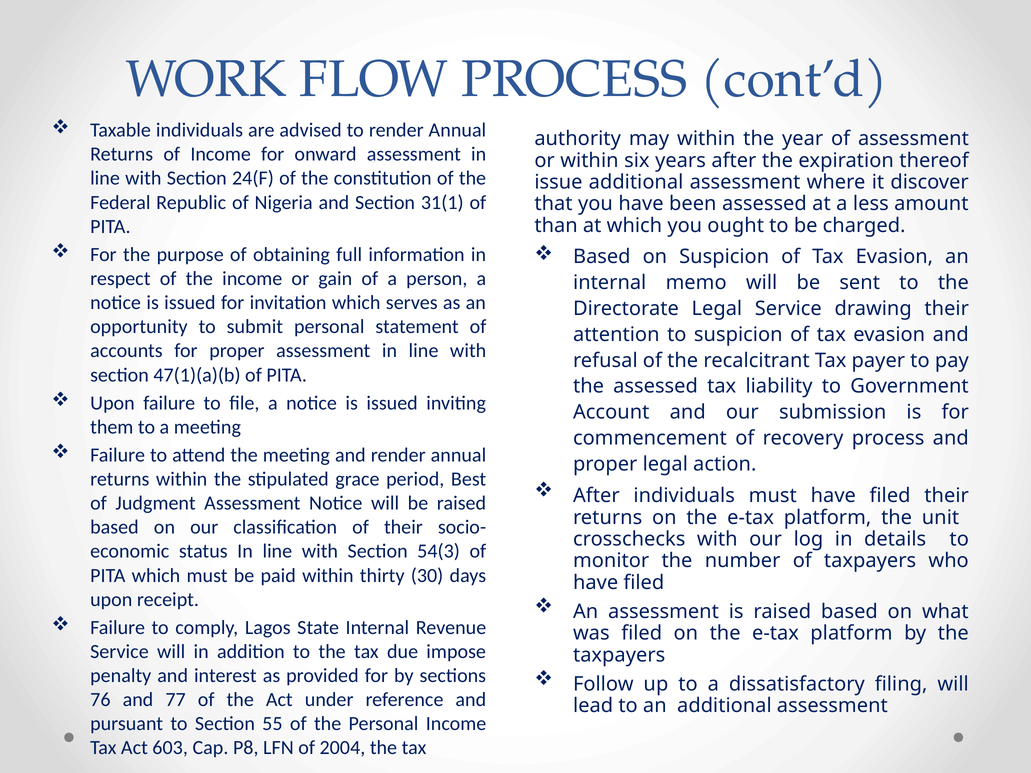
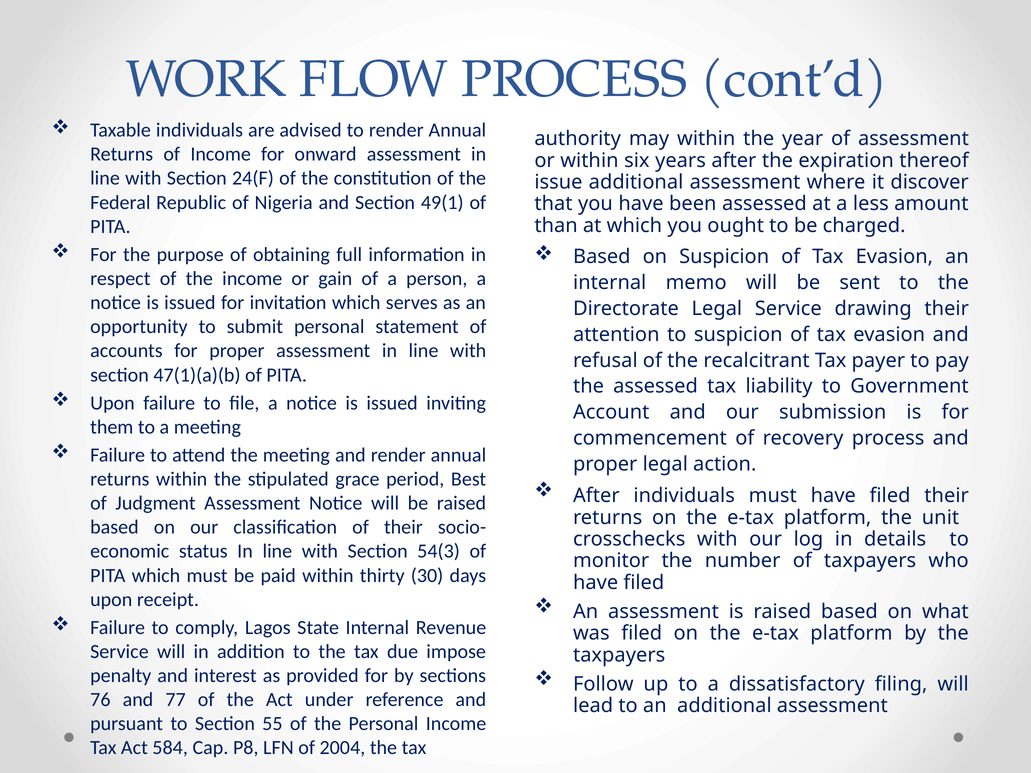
31(1: 31(1 -> 49(1 (442, 203)
603: 603 -> 584 (170, 748)
